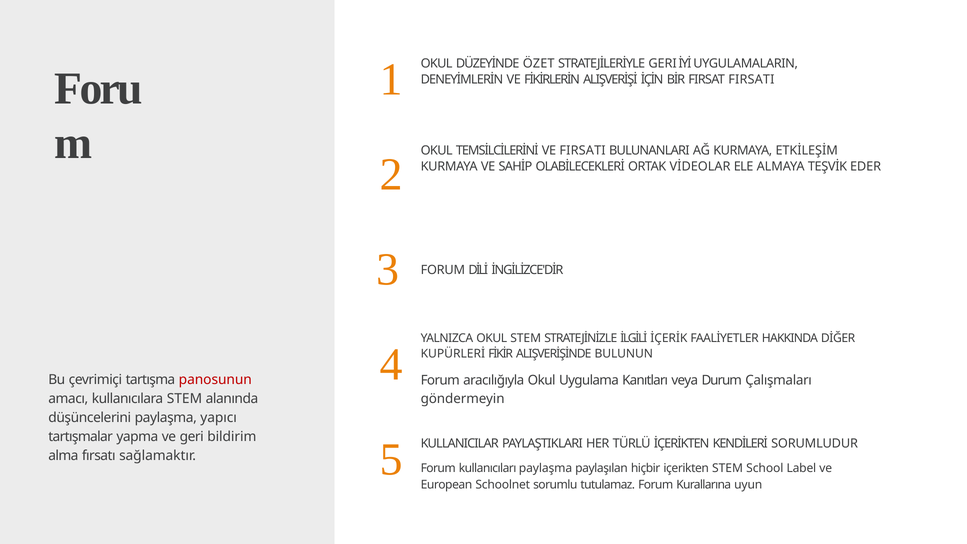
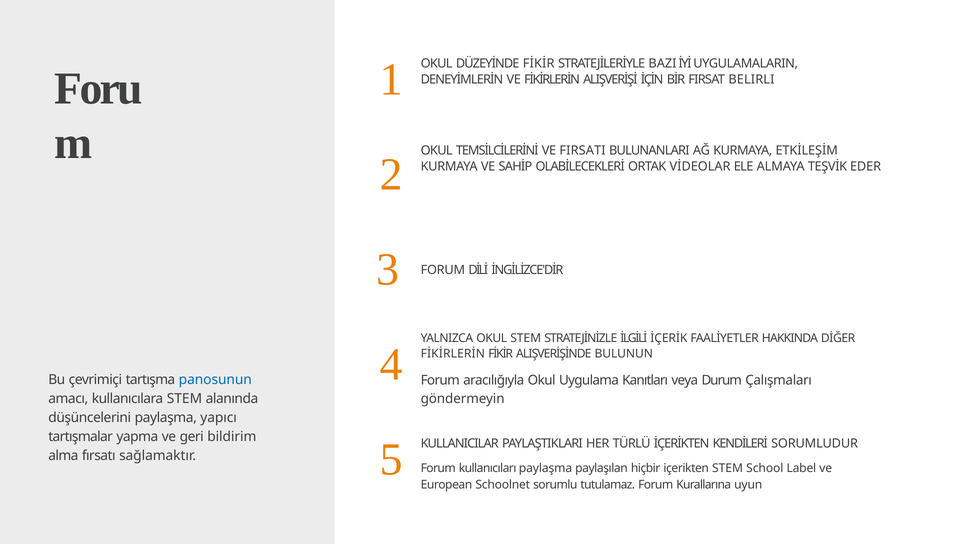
DÜZEYİNDE ÖZET: ÖZET -> FİKİR (539, 64)
STRATEJİLERİYLE GERI: GERI -> BAZI (663, 64)
FIRSAT FIRSATI: FIRSATI -> BELIRLI (751, 80)
KUPÜRLERİ: KUPÜRLERİ -> FİKİRLERİN (453, 354)
panosunun colour: red -> blue (215, 380)
